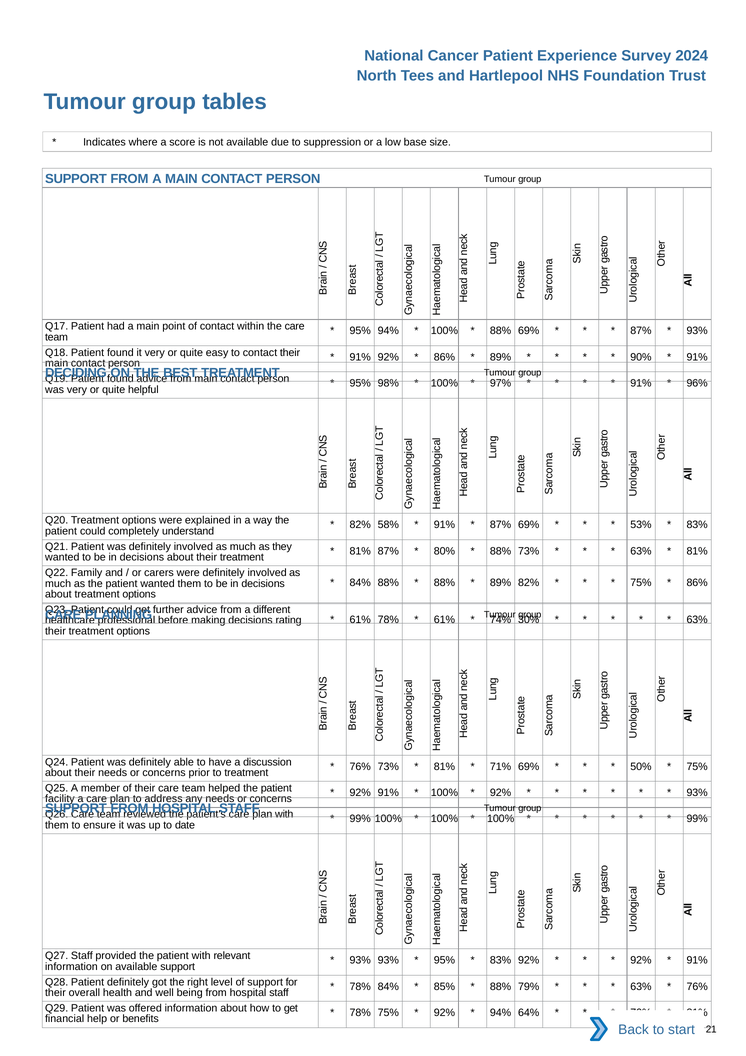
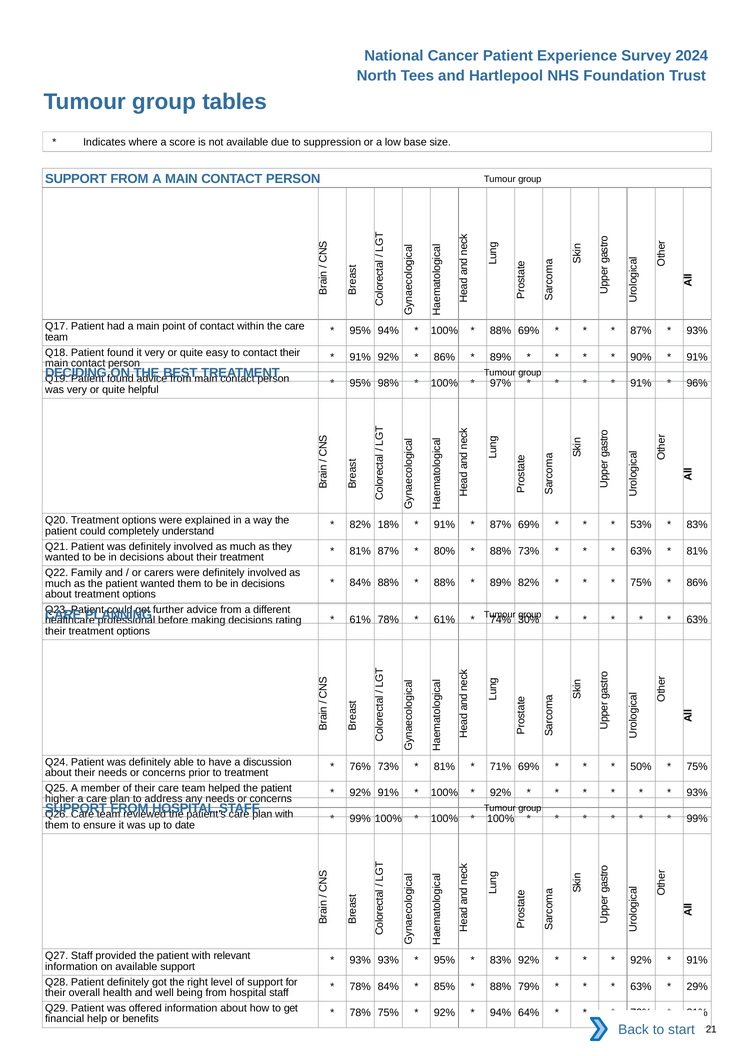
58%: 58% -> 18% (388, 525)
facility: facility -> higher (60, 799)
76%: 76% -> 29% (697, 986)
